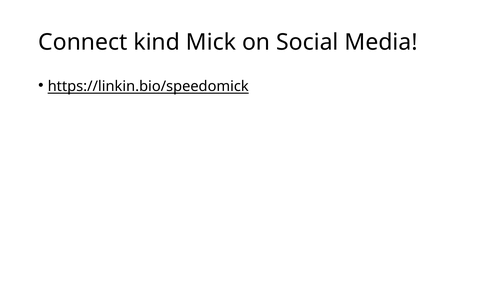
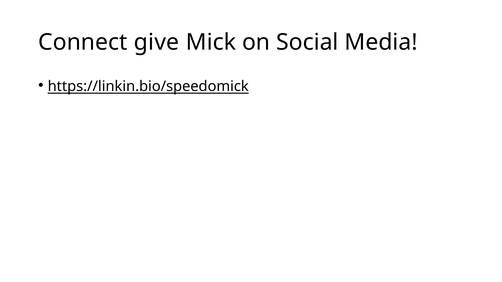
kind: kind -> give (157, 42)
